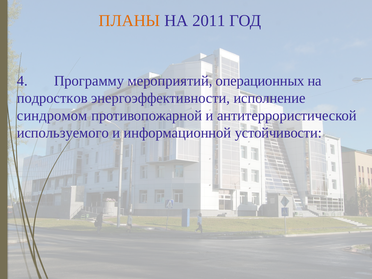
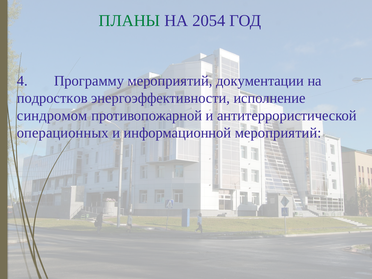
ПЛАНЫ colour: orange -> green (129, 21)
2011: 2011 -> 2054 (209, 21)
операционных: операционных -> документации (260, 81)
используемого: используемого -> операционных (63, 133)
информационной устойчивости: устойчивости -> мероприятий (278, 133)
